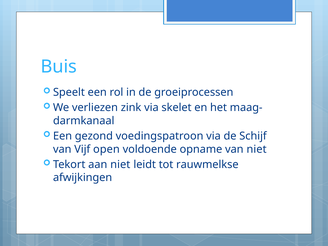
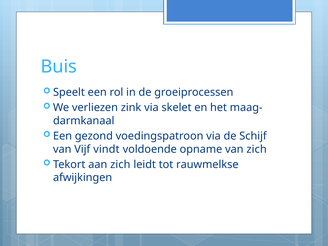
open: open -> vindt (106, 149)
van niet: niet -> zich (257, 149)
aan niet: niet -> zich (120, 164)
